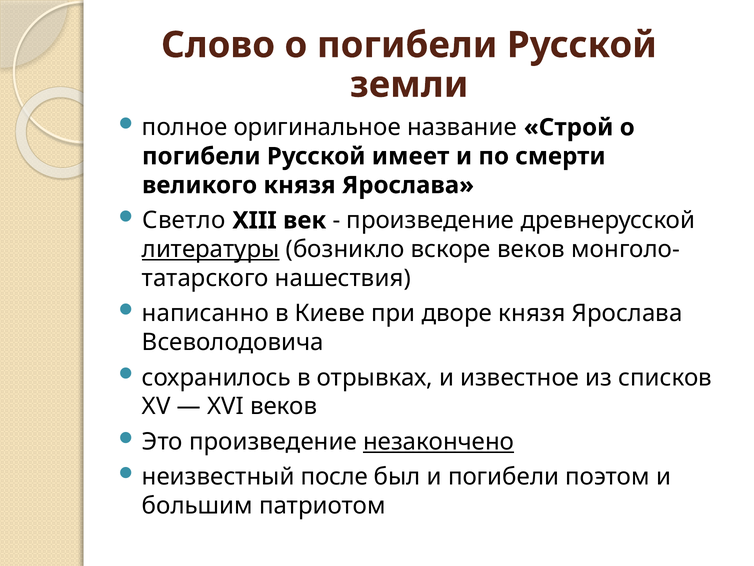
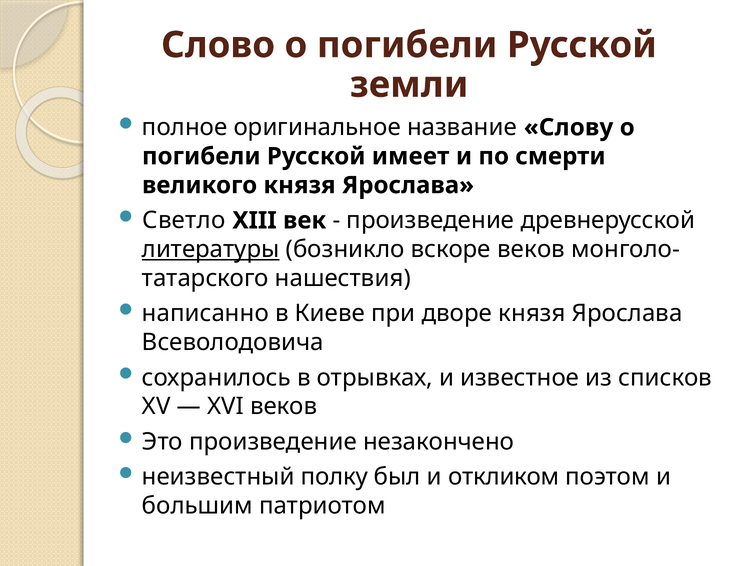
Строй: Строй -> Слову (569, 127)
незакончено underline: present -> none (439, 441)
после: после -> полку (334, 476)
и погибели: погибели -> откликом (504, 476)
